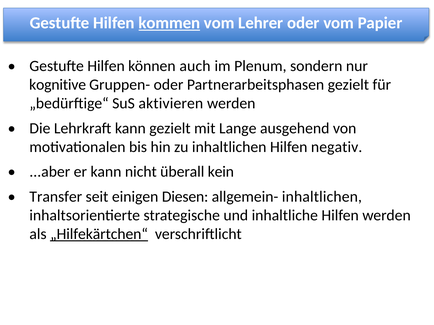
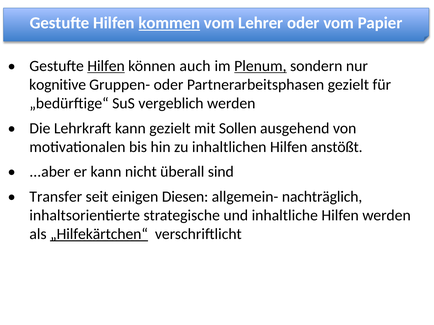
Hilfen underline: none -> present (106, 66)
Plenum underline: none -> present (260, 66)
aktivieren: aktivieren -> vergeblich (171, 104)
Lange: Lange -> Sollen (238, 128)
negativ: negativ -> anstößt (337, 147)
kein: kein -> sind (221, 172)
allgemein- inhaltlichen: inhaltlichen -> nachträglich (322, 197)
